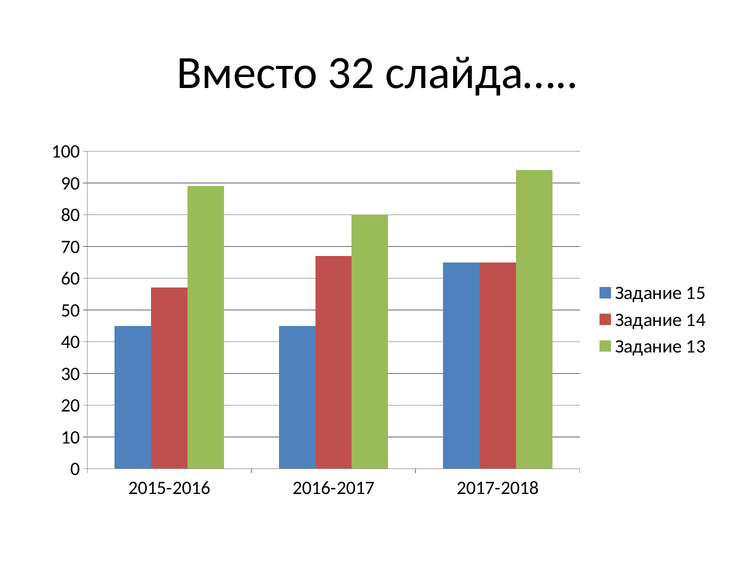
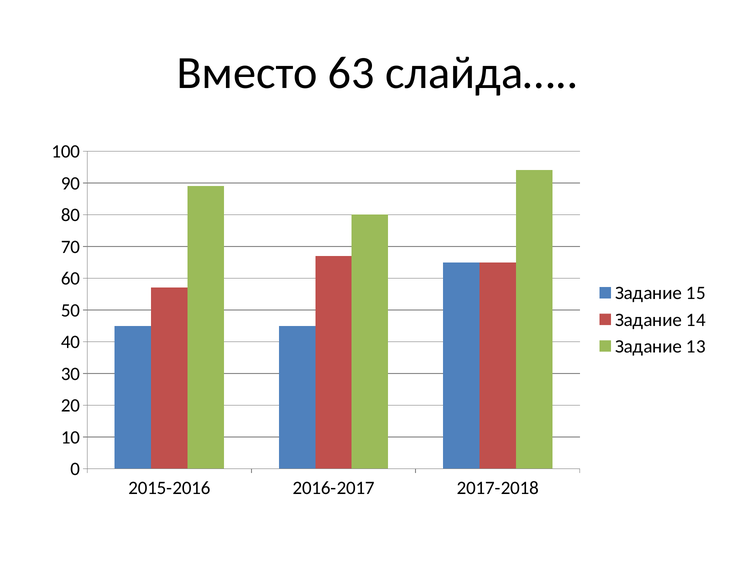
32: 32 -> 63 (351, 73)
